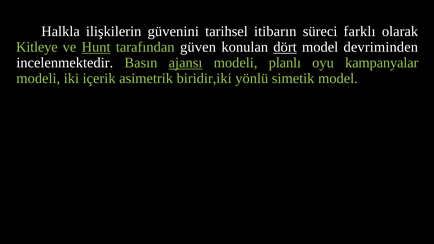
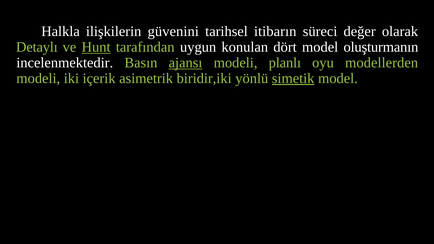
farklı: farklı -> değer (360, 32)
Kitleye: Kitleye -> Detaylı (37, 47)
güven: güven -> uygun (198, 47)
dört underline: present -> none (285, 47)
devriminden: devriminden -> oluşturmanın (381, 47)
kampanyalar: kampanyalar -> modellerden (382, 63)
simetik underline: none -> present (293, 78)
